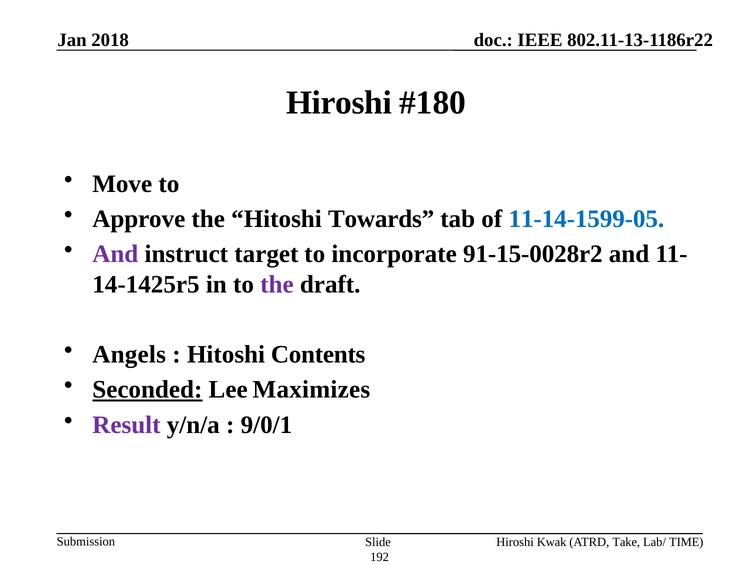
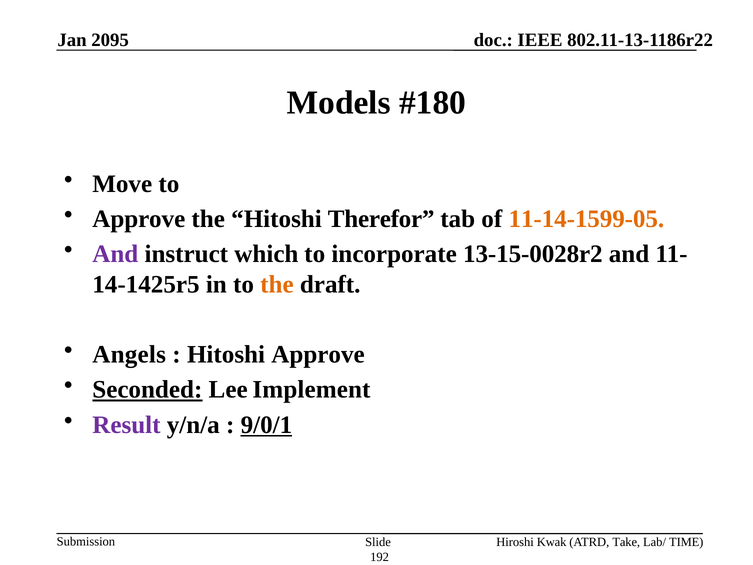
2018: 2018 -> 2095 (110, 40)
Hiroshi: Hiroshi -> Models (339, 103)
Towards: Towards -> Therefor (381, 219)
11-14-1599-05 colour: blue -> orange (586, 219)
target: target -> which (266, 254)
91-15-0028r2: 91-15-0028r2 -> 13-15-0028r2 (533, 254)
the colour: purple -> orange (277, 284)
Hitoshi Contents: Contents -> Approve (318, 354)
Maximizes: Maximizes -> Implement (311, 390)
9/0/1 underline: none -> present (266, 425)
